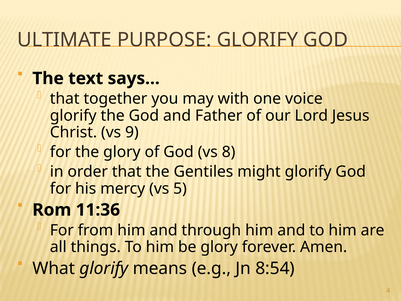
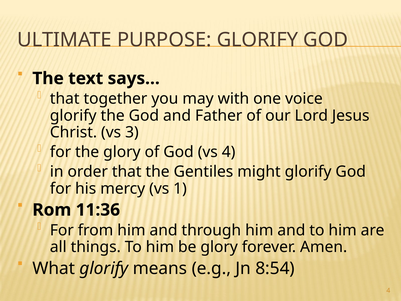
9: 9 -> 3 (132, 132)
vs 8: 8 -> 4 (229, 152)
5: 5 -> 1 (180, 189)
